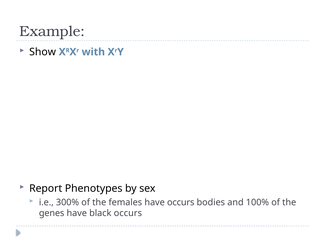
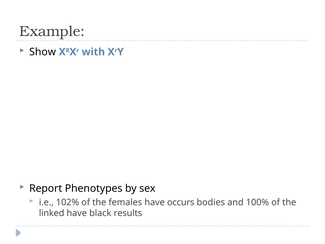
300%: 300% -> 102% (67, 202)
genes: genes -> linked (52, 213)
black occurs: occurs -> results (128, 213)
